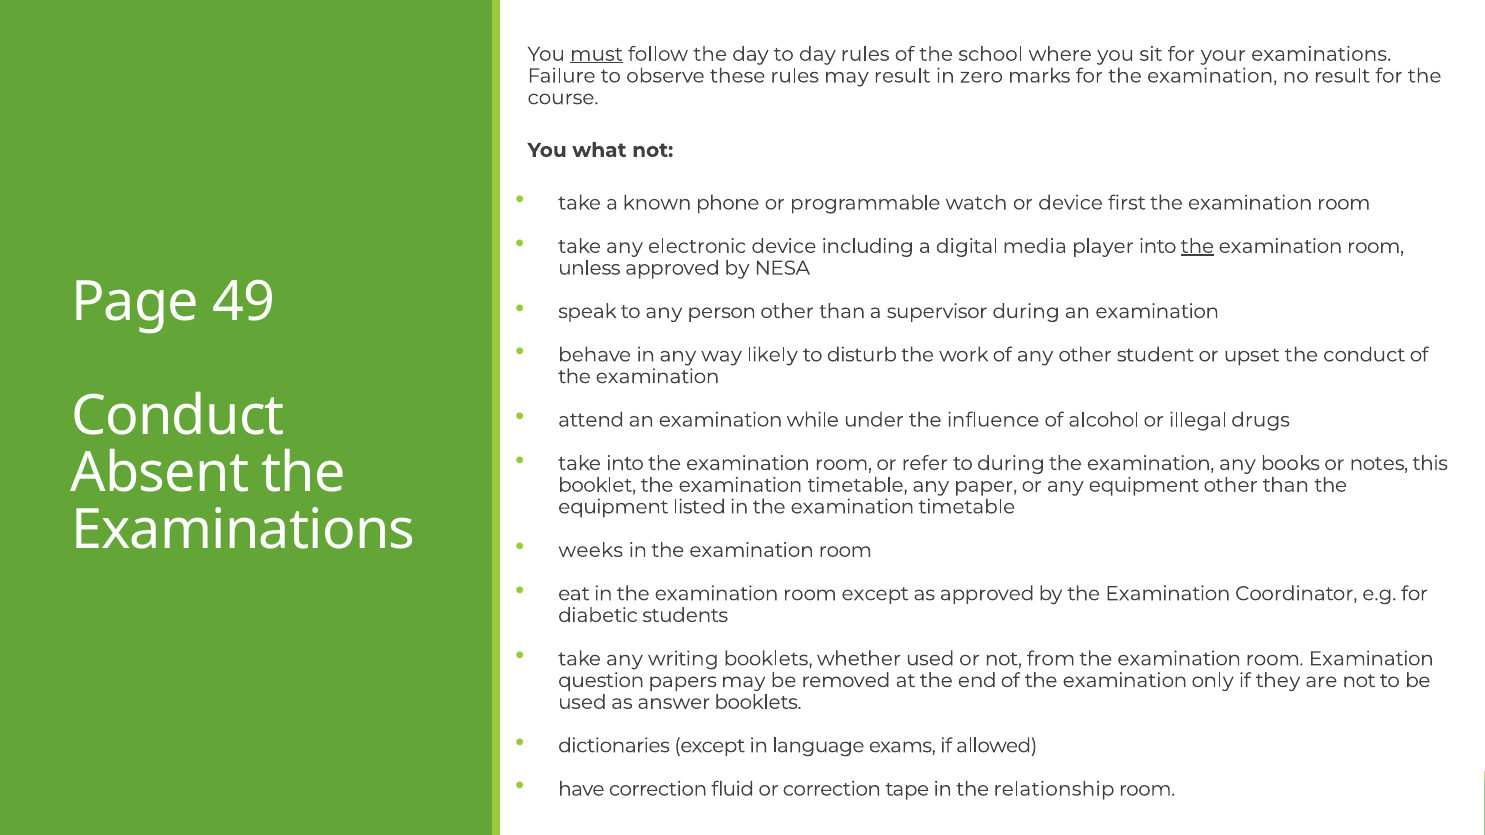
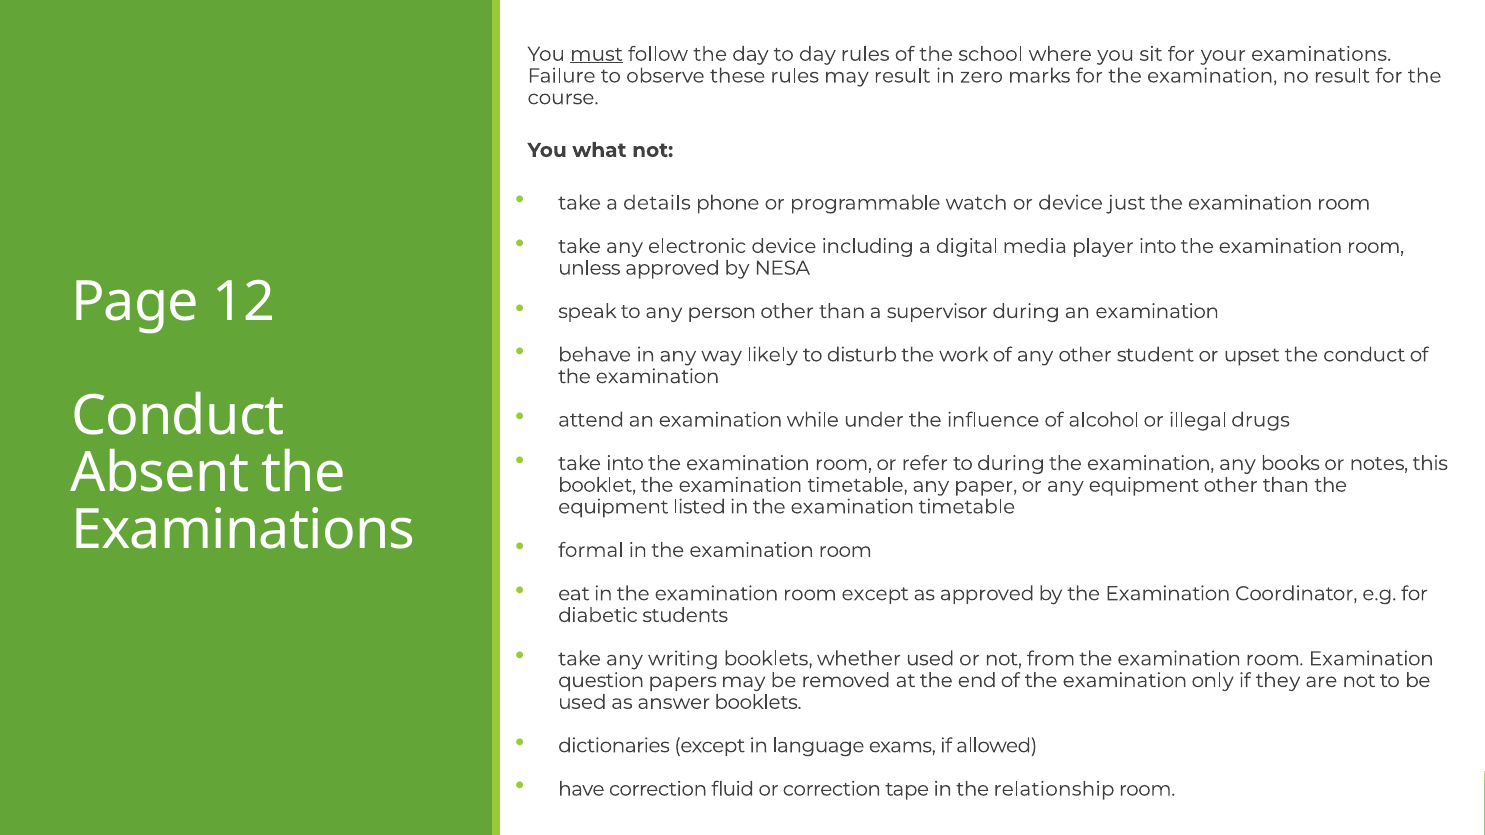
known: known -> details (657, 203)
first: first -> just (1127, 203)
the underline: present -> none (1197, 246)
49: 49 -> 12 (244, 303)
weeks: weeks -> formal (591, 550)
